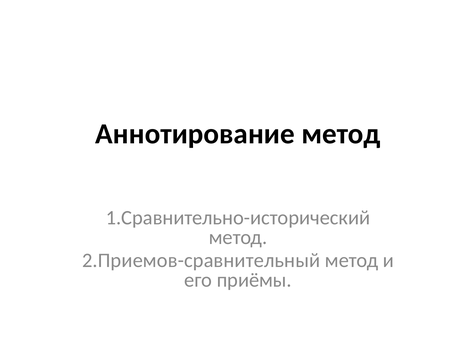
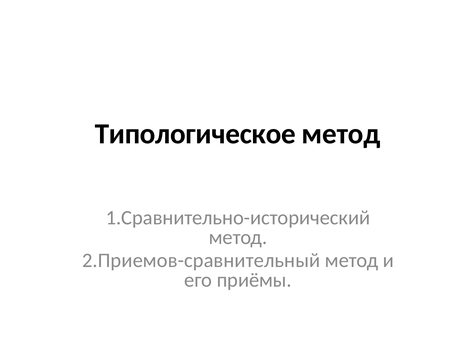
Аннотирование: Аннотирование -> Типологическое (195, 134)
